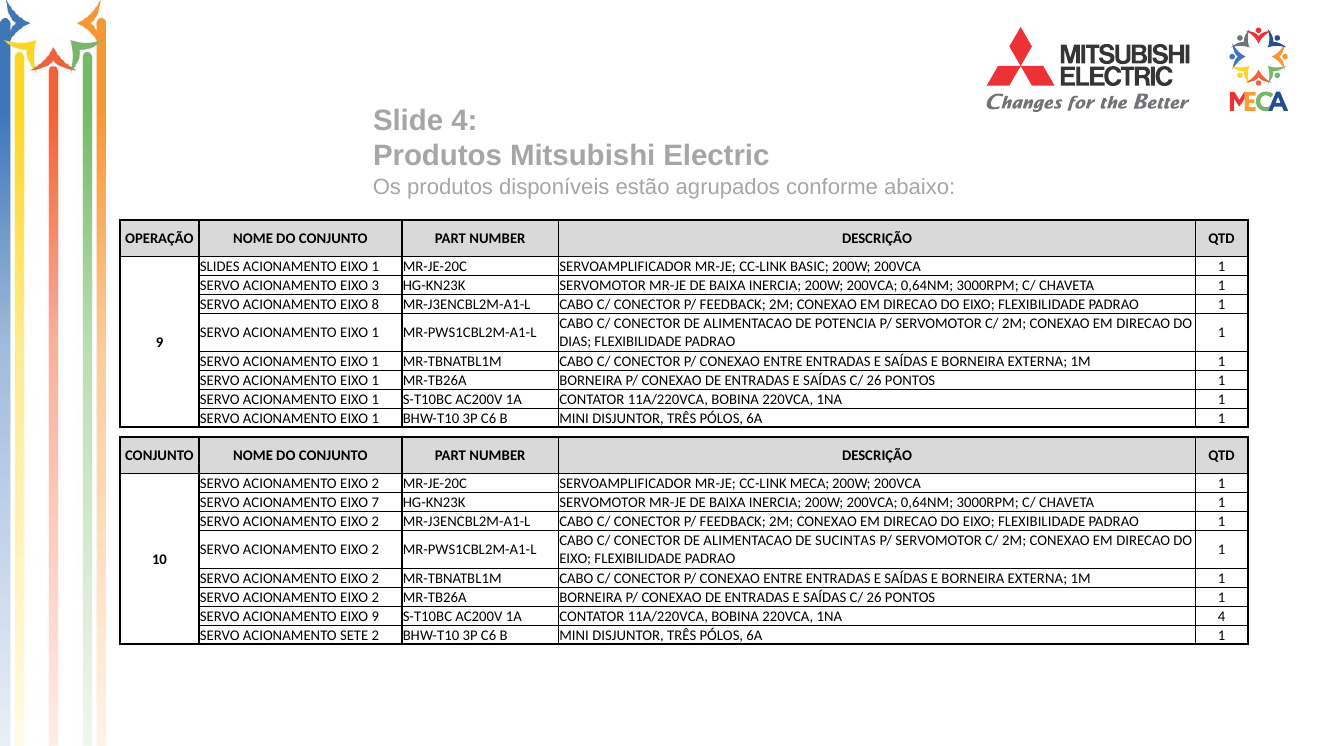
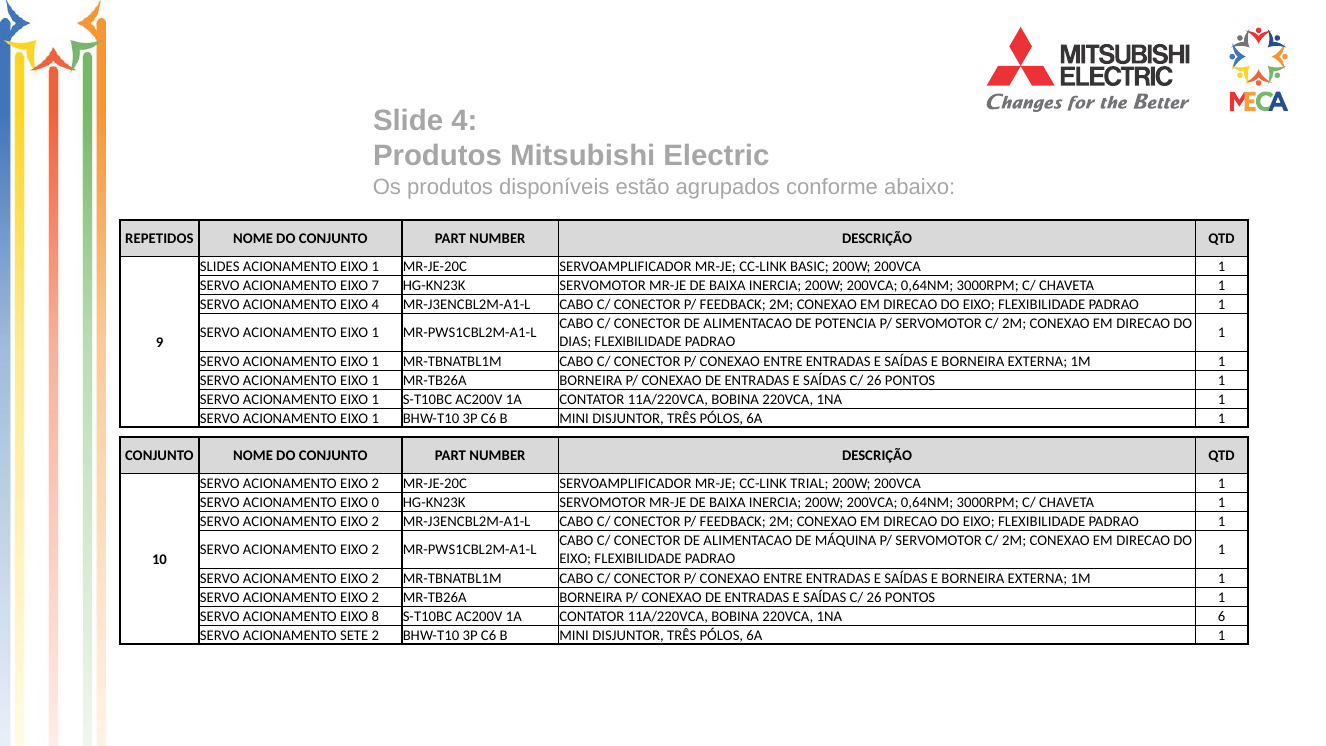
OPERAÇÃO: OPERAÇÃO -> REPETIDOS (159, 239)
3: 3 -> 7 (375, 286)
EIXO 8: 8 -> 4 (375, 305)
MECA: MECA -> TRIAL (809, 484)
7: 7 -> 0 (375, 503)
SUCINTAS: SUCINTAS -> MÁQUINA (846, 541)
EIXO 9: 9 -> 8 (375, 616)
1NA 4: 4 -> 6 (1222, 616)
